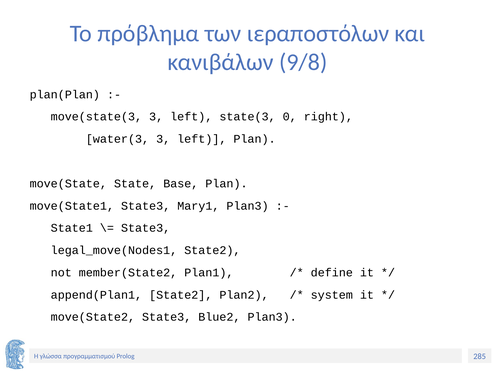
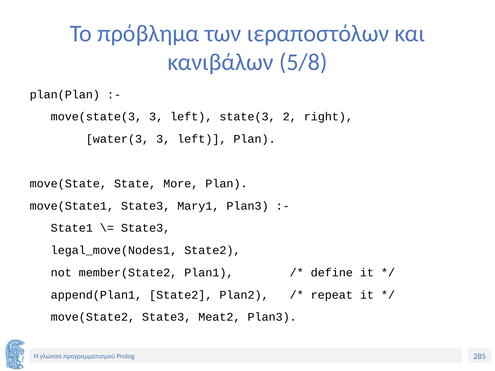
9/8: 9/8 -> 5/8 (303, 62)
0: 0 -> 2 (290, 117)
Base: Base -> More (181, 184)
system: system -> repeat (332, 295)
Blue2: Blue2 -> Meat2 (219, 317)
